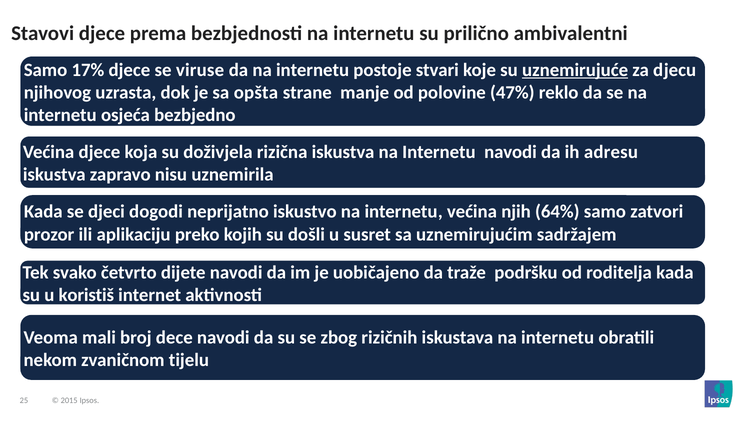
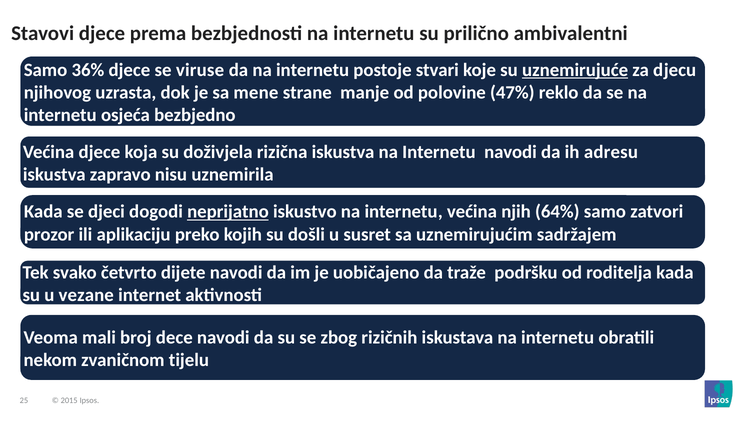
17%: 17% -> 36% (88, 70)
opšta: opšta -> mene (256, 93)
neprijatno underline: none -> present (228, 212)
koristiš: koristiš -> vezane (86, 296)
